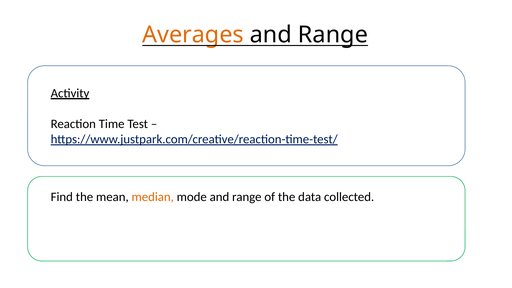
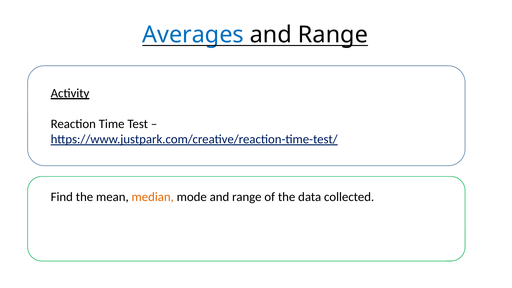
Averages colour: orange -> blue (193, 35)
